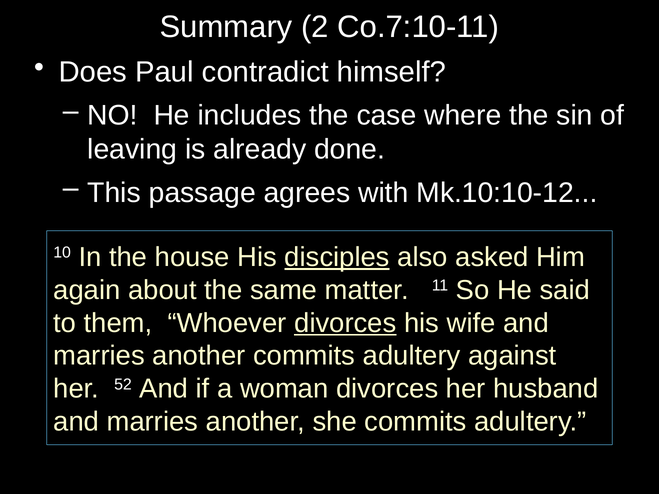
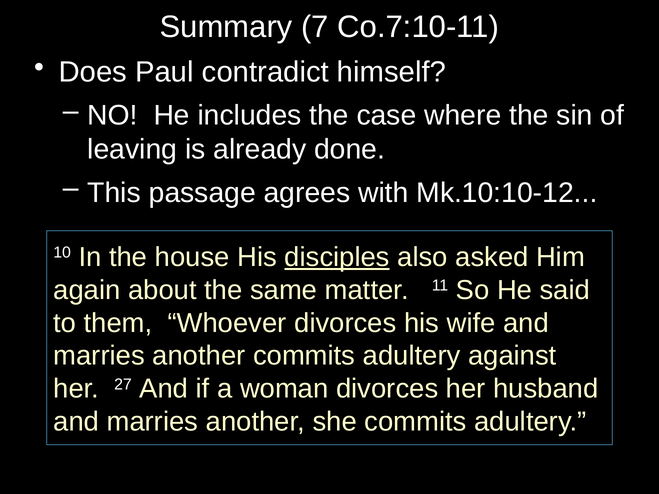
2: 2 -> 7 (315, 27)
divorces underline: present -> none (345, 323)
52: 52 -> 27 (123, 385)
